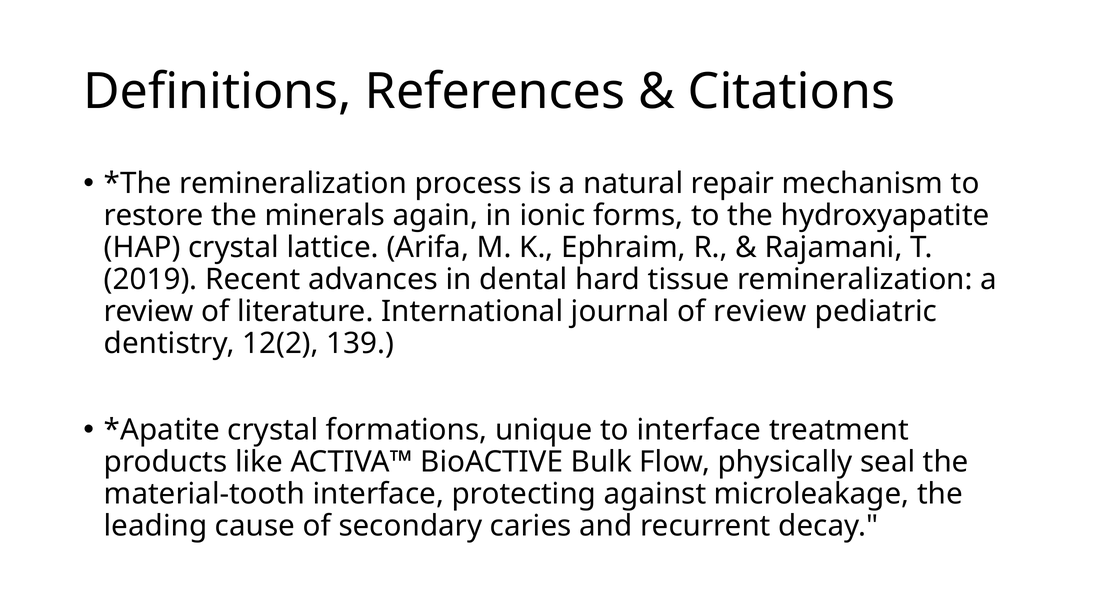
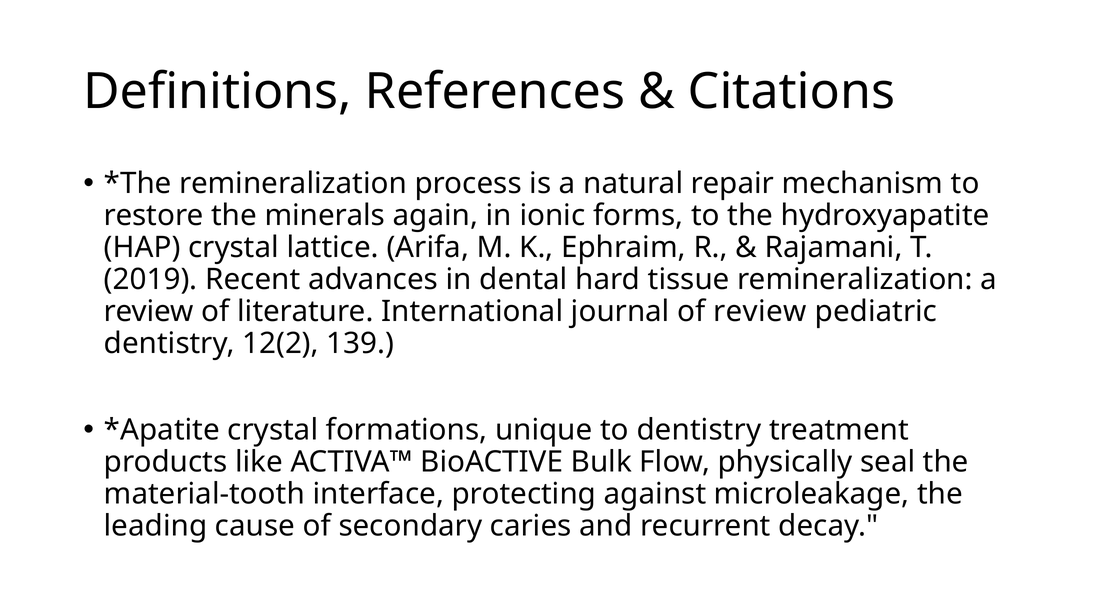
to interface: interface -> dentistry (699, 430)
